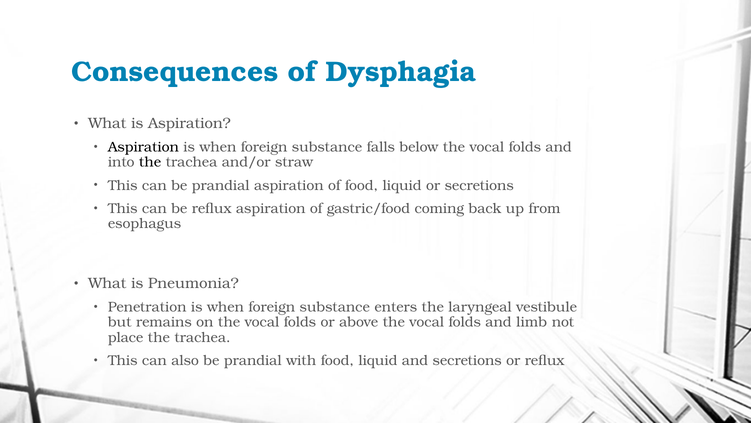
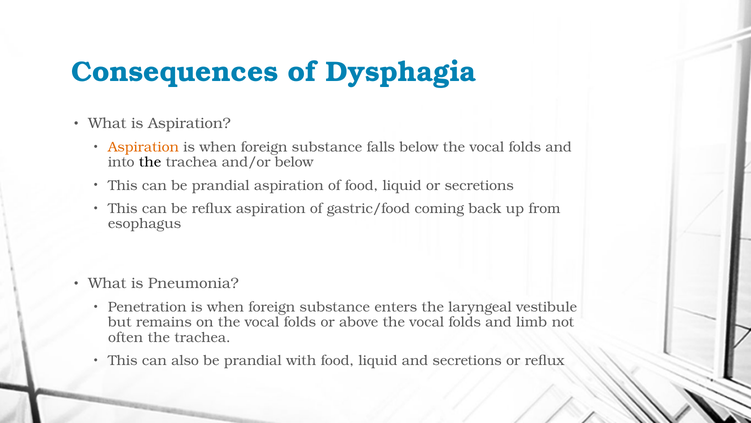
Aspiration colour: black -> orange (143, 147)
and/or straw: straw -> below (294, 162)
place: place -> often (125, 337)
